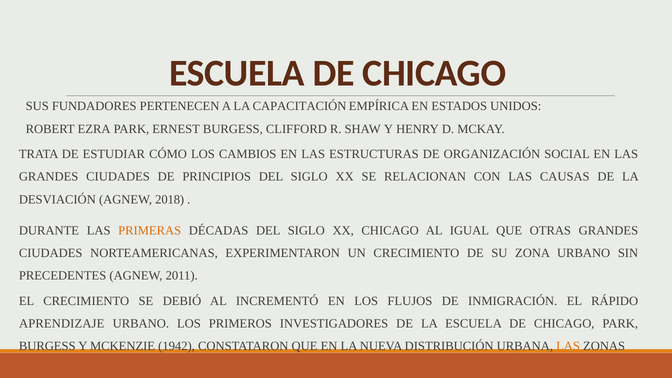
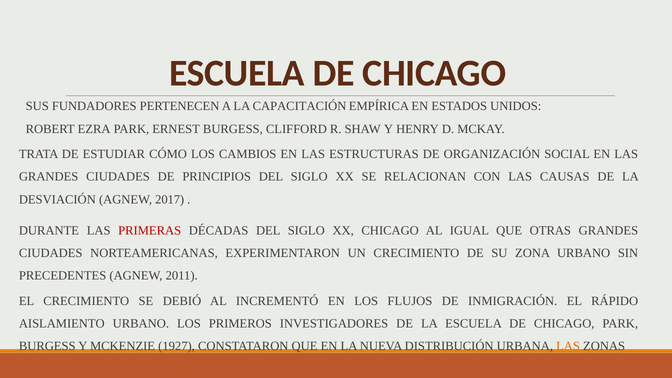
2018: 2018 -> 2017 (170, 199)
PRIMERAS colour: orange -> red (150, 230)
APRENDIZAJE: APRENDIZAJE -> AISLAMIENTO (62, 324)
1942: 1942 -> 1927 (177, 346)
